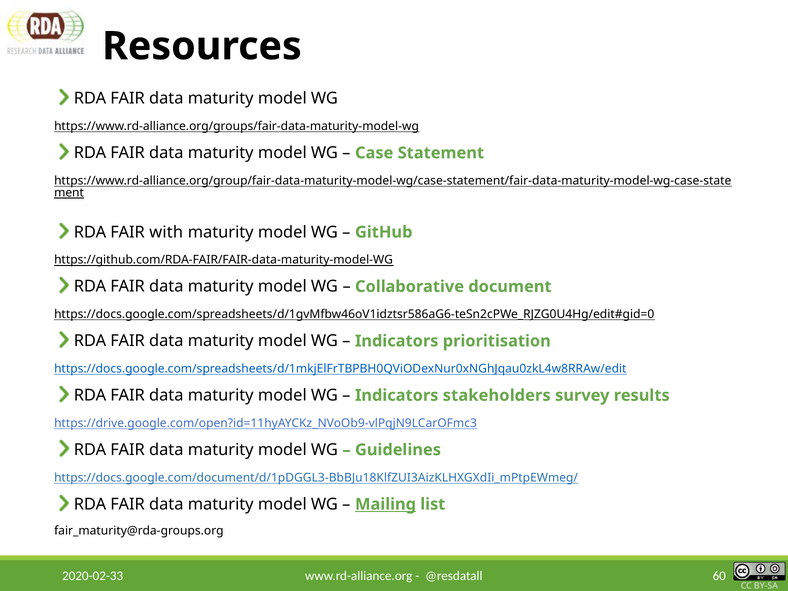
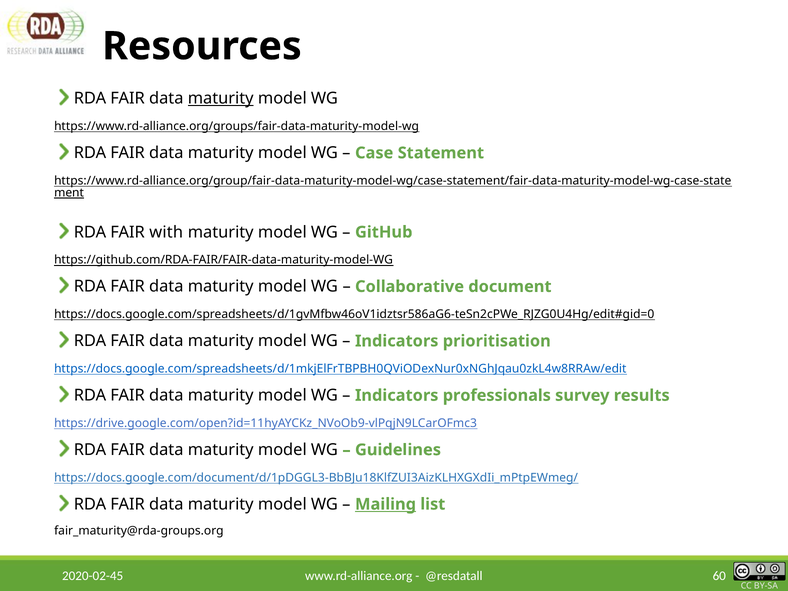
maturity underline: none -> present (221, 99)
stakeholders: stakeholders -> professionals (497, 395)
2020-02-33: 2020-02-33 -> 2020-02-45 (93, 576)
